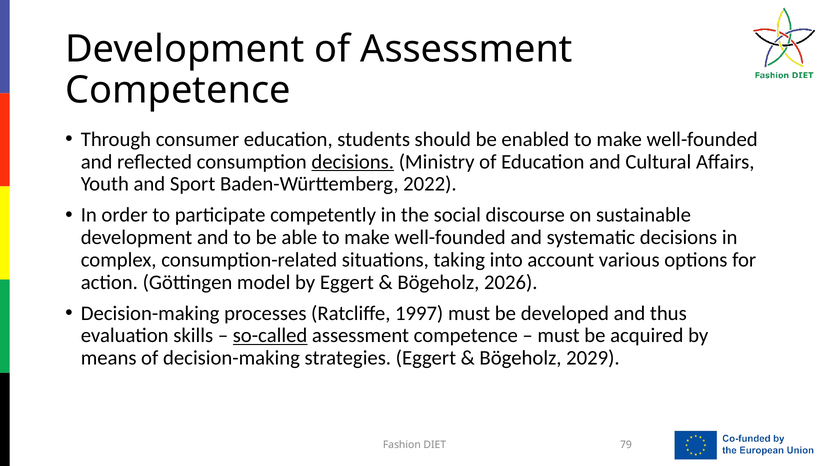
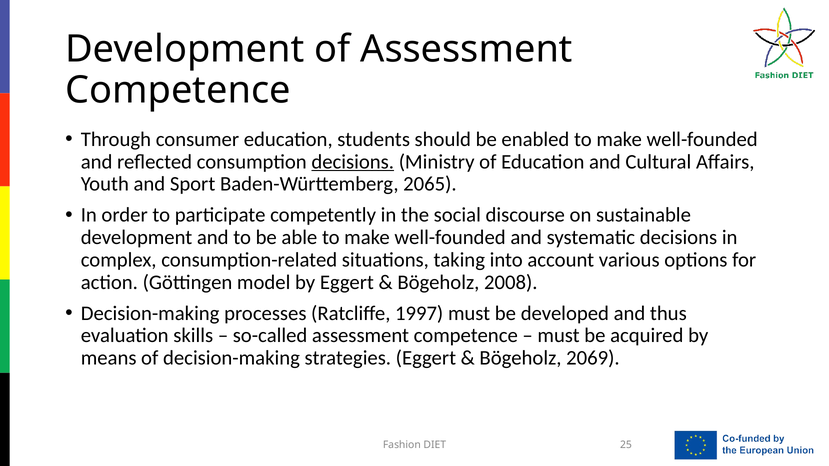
2022: 2022 -> 2065 (430, 184)
2026: 2026 -> 2008 (511, 282)
so-called underline: present -> none (270, 336)
2029: 2029 -> 2069 (593, 358)
79: 79 -> 25 (626, 445)
